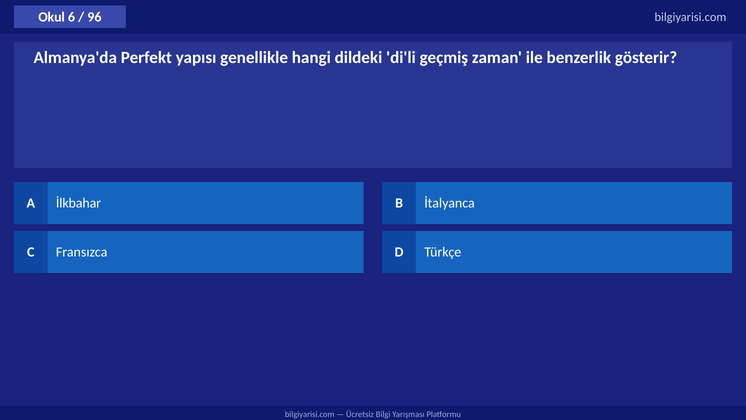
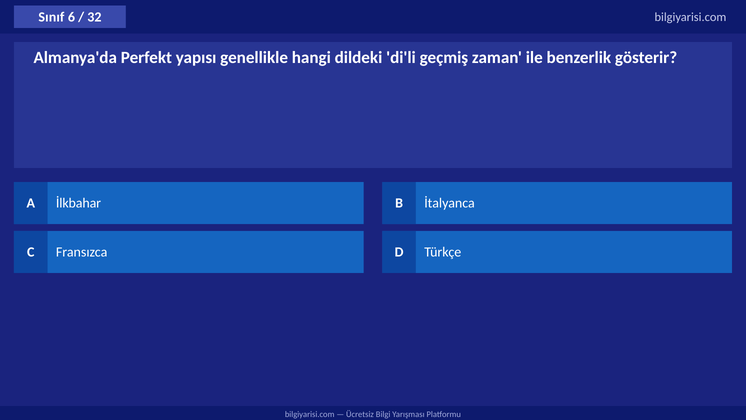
Okul: Okul -> Sınıf (51, 17)
96: 96 -> 32 (94, 17)
